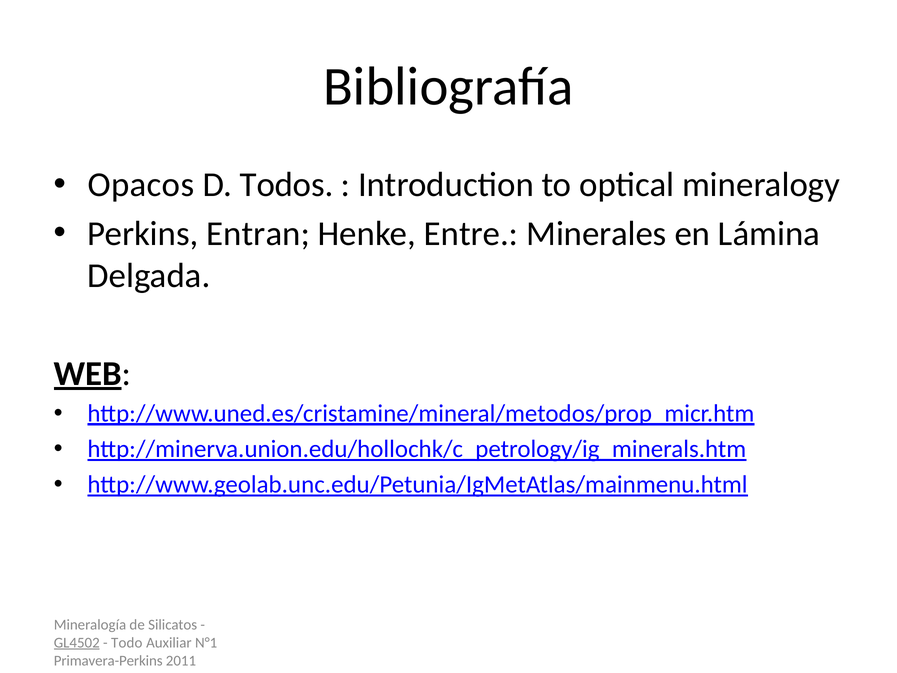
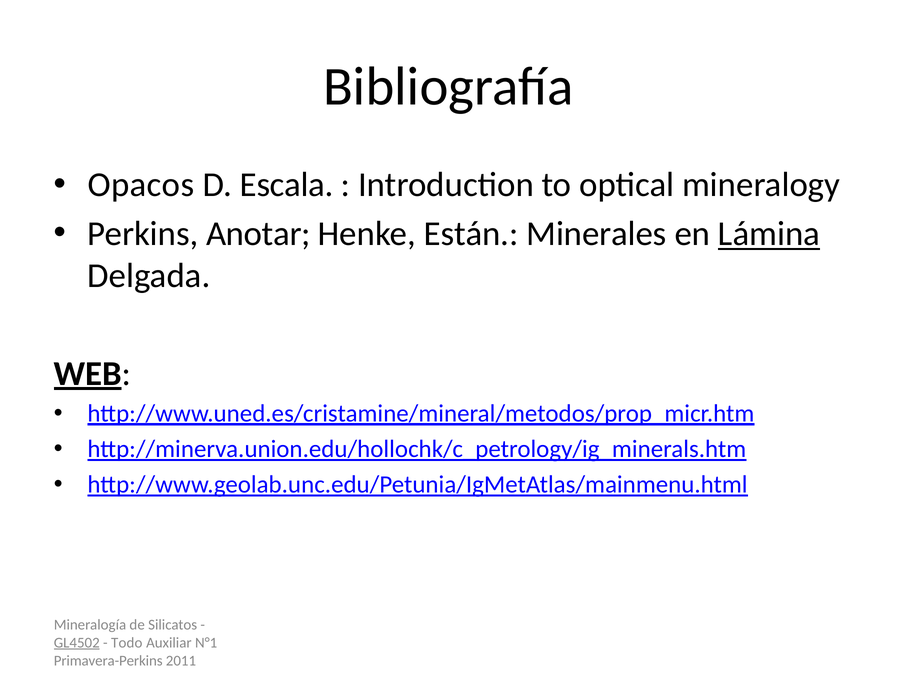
Todos: Todos -> Escala (287, 185)
Entran: Entran -> Anotar (258, 234)
Entre: Entre -> Están (471, 234)
Lámina underline: none -> present (769, 234)
